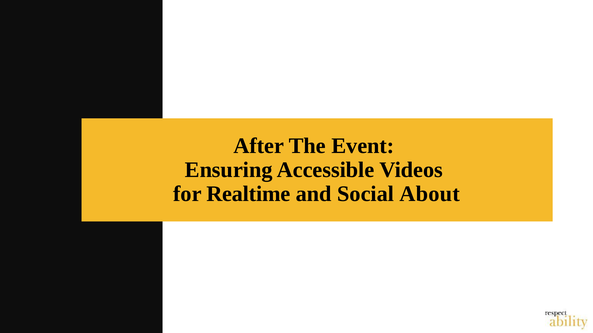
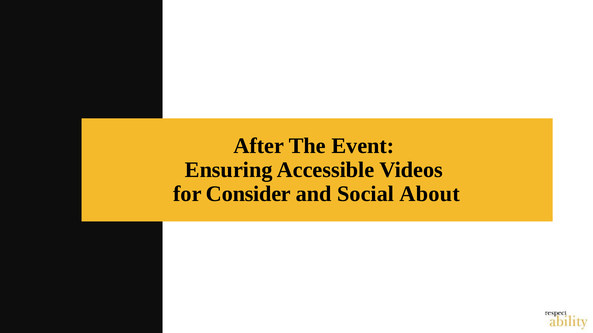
Realtime: Realtime -> Consider (248, 194)
